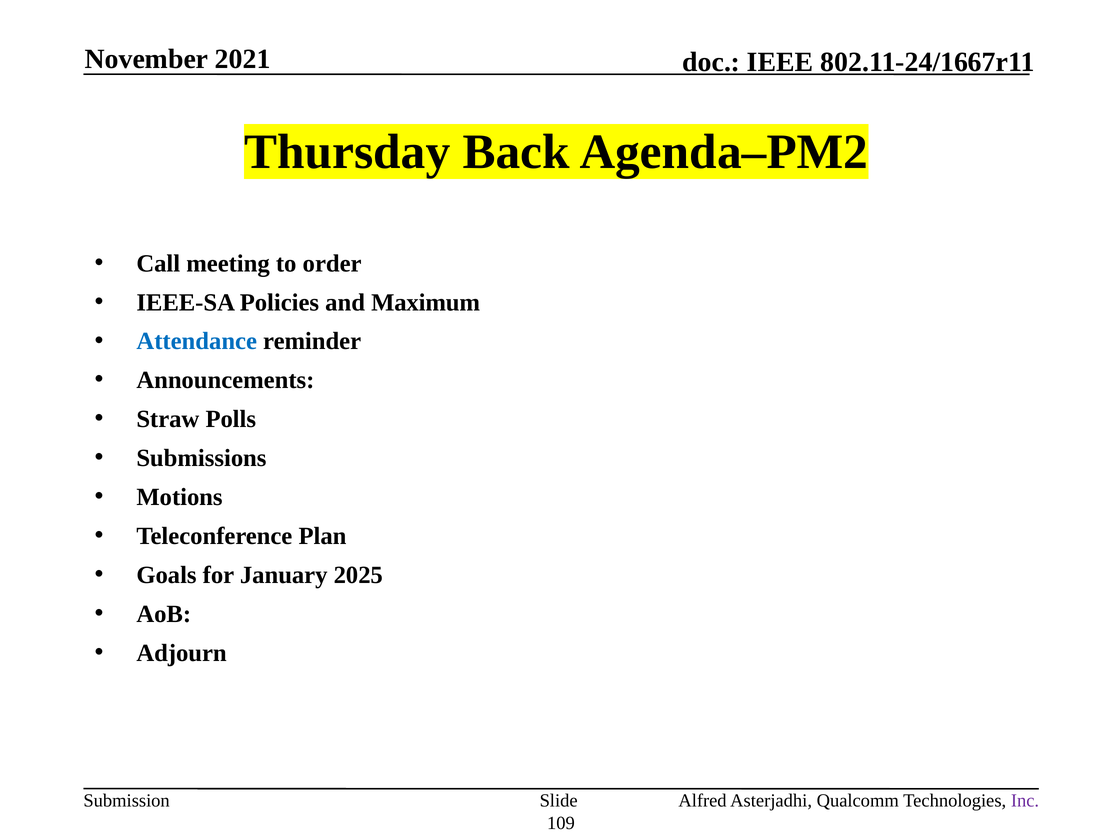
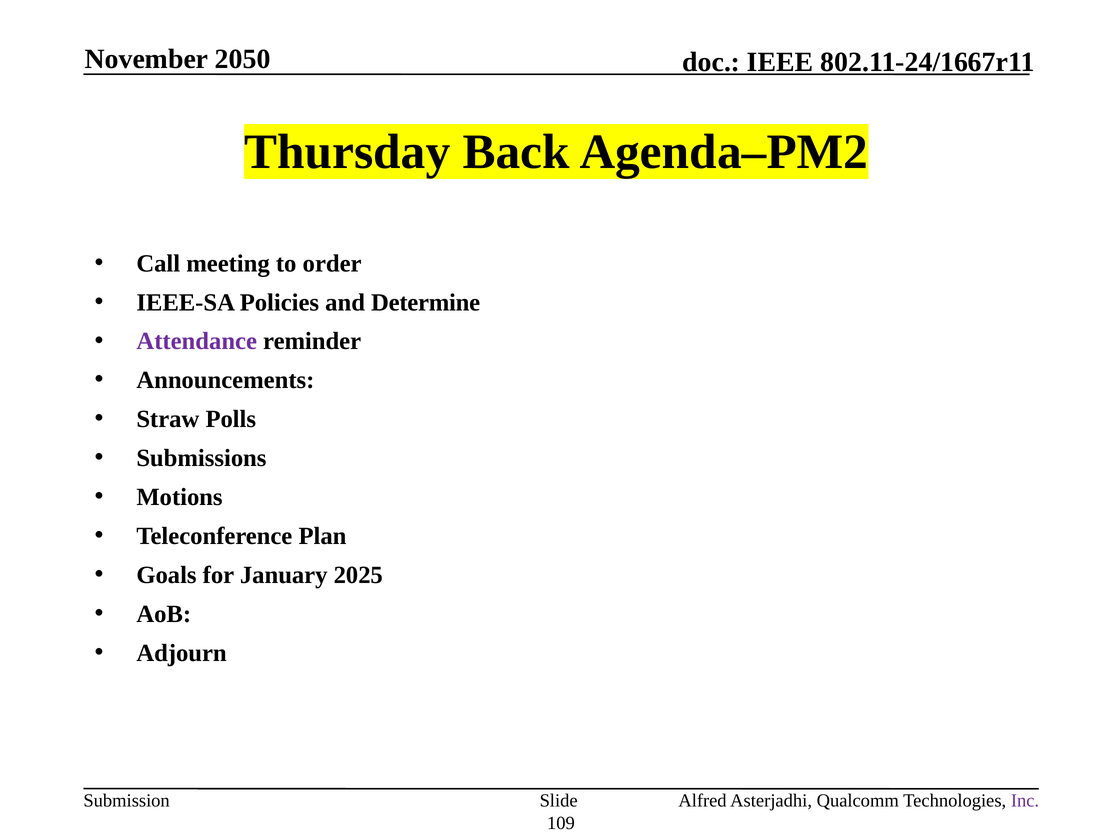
2021: 2021 -> 2050 (243, 59)
Maximum: Maximum -> Determine (426, 302)
Attendance colour: blue -> purple (197, 341)
